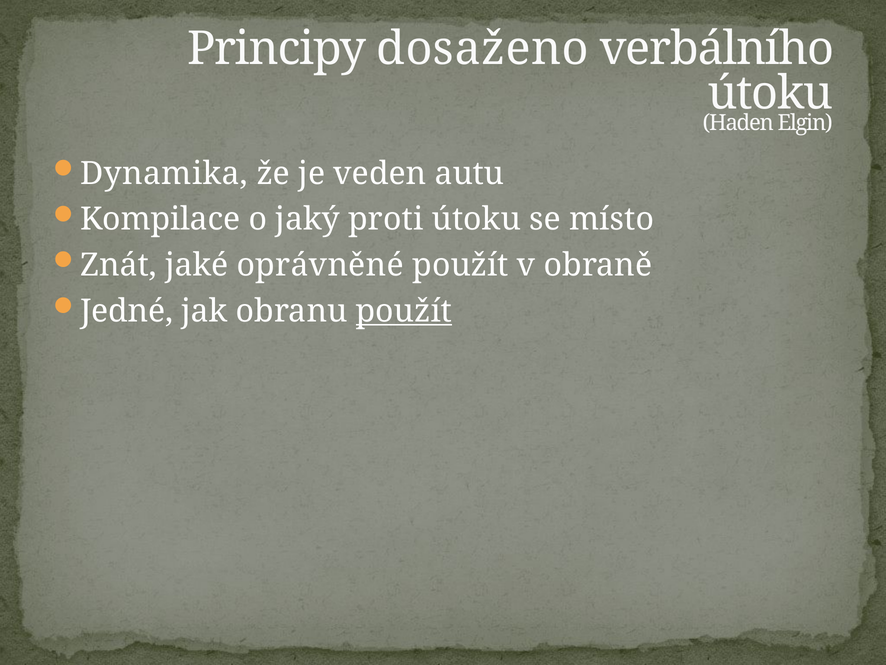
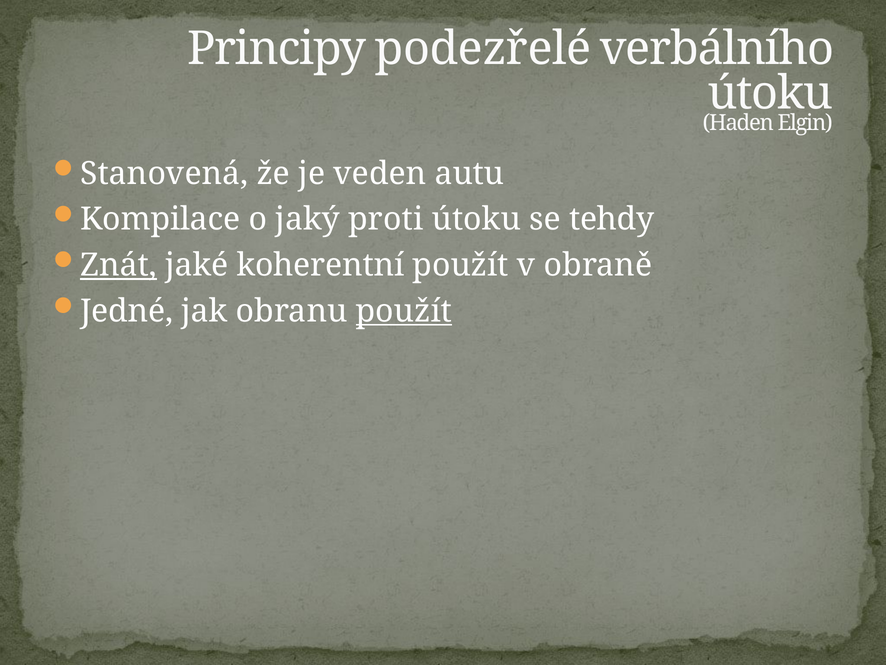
dosaženo: dosaženo -> podezřelé (483, 49)
Dynamika: Dynamika -> Stanovená (164, 173)
místo: místo -> tehdy (612, 219)
Znát underline: none -> present (119, 265)
oprávněné: oprávněné -> koherentní (320, 265)
